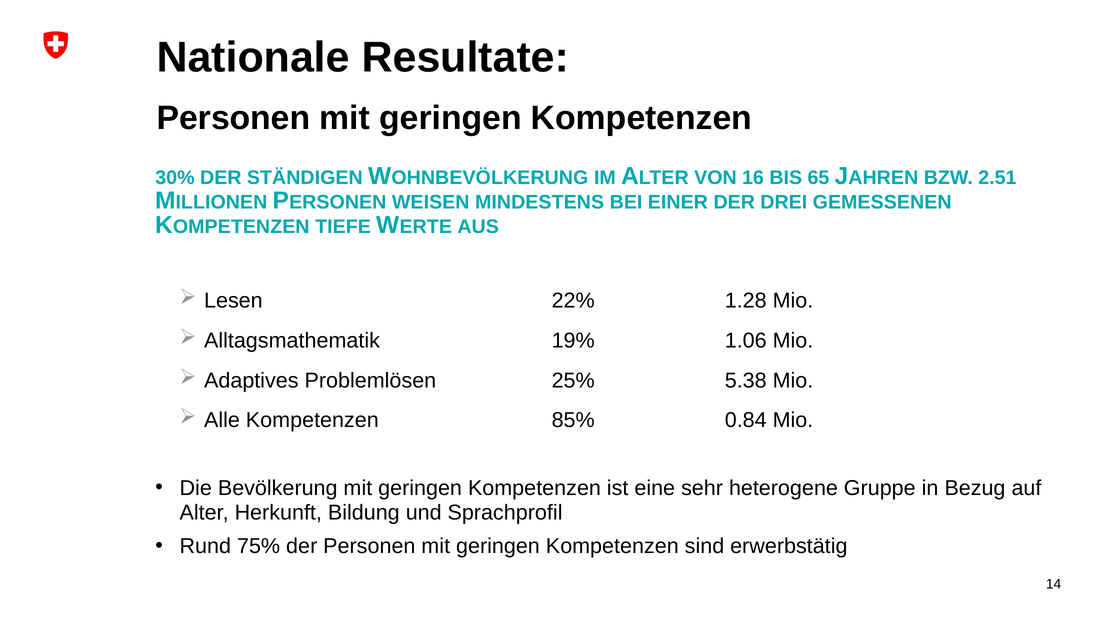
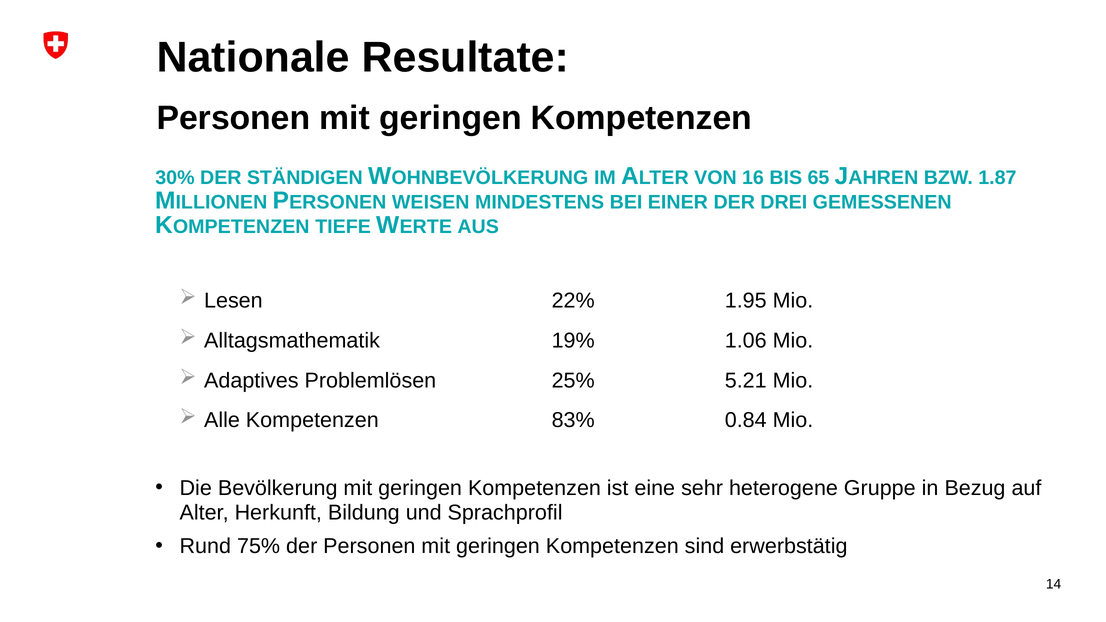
2.51: 2.51 -> 1.87 (997, 178)
1.28: 1.28 -> 1.95 (746, 301)
5.38: 5.38 -> 5.21 (746, 381)
85%: 85% -> 83% (573, 420)
